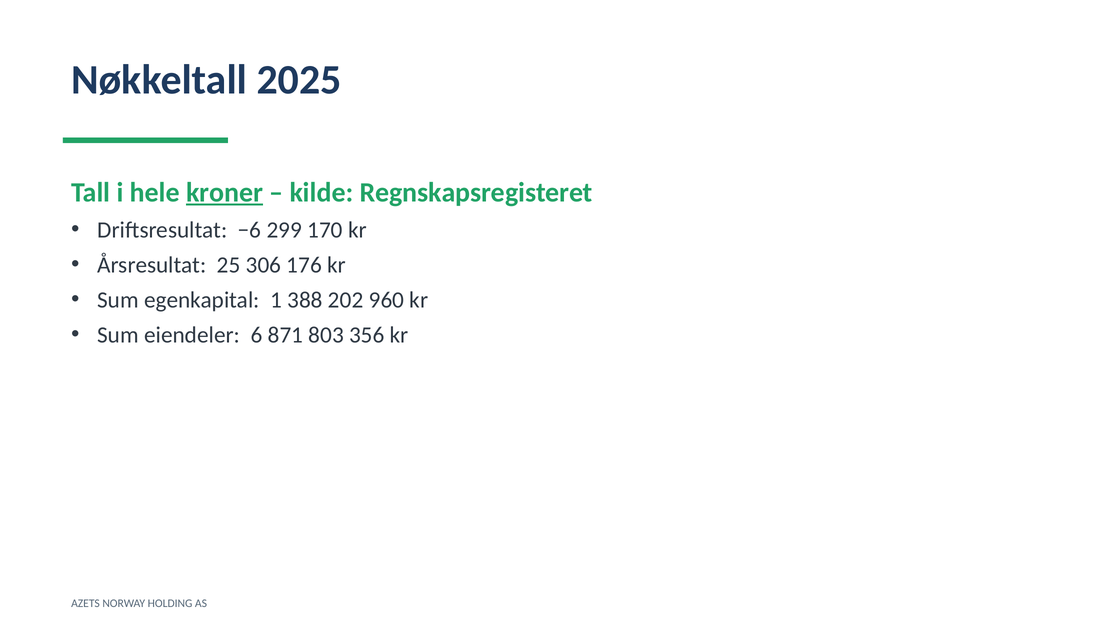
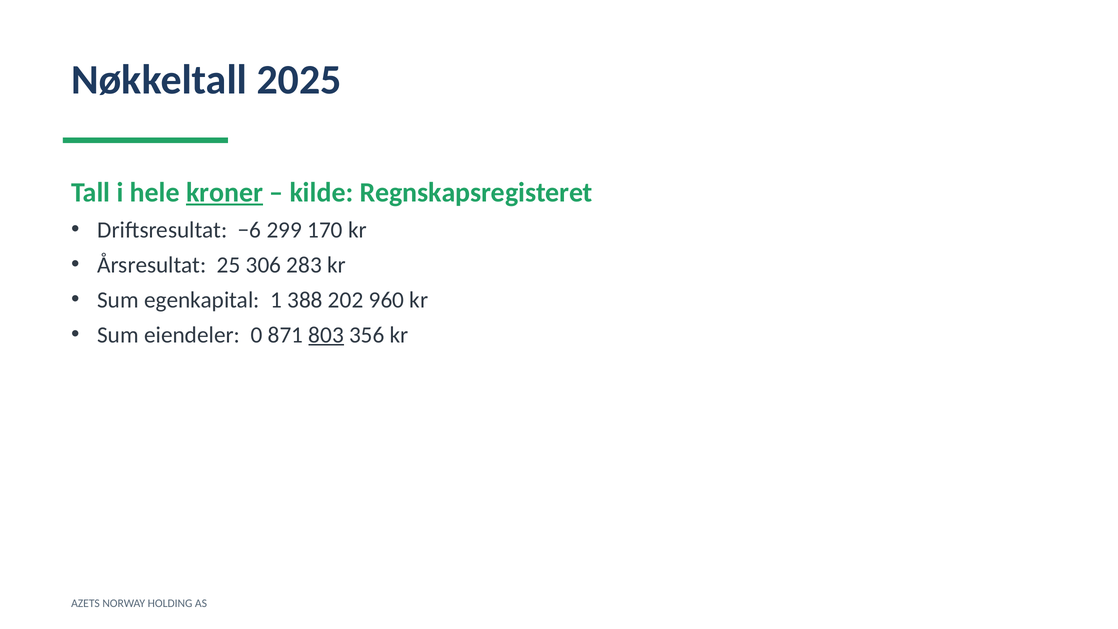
176: 176 -> 283 (304, 265)
6: 6 -> 0 (257, 335)
803 underline: none -> present (326, 335)
